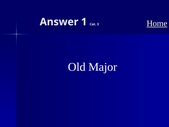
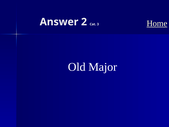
1: 1 -> 2 (84, 22)
